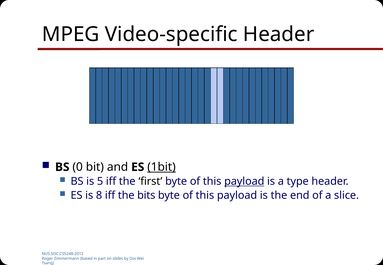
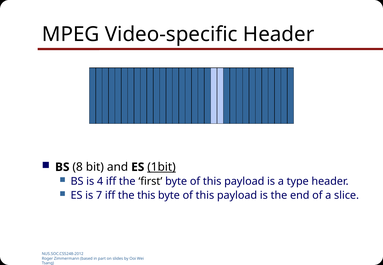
0: 0 -> 8 (78, 167)
5: 5 -> 4 (100, 181)
payload underline: present -> none (244, 181)
8: 8 -> 7 (99, 195)
the bits: bits -> this (146, 195)
